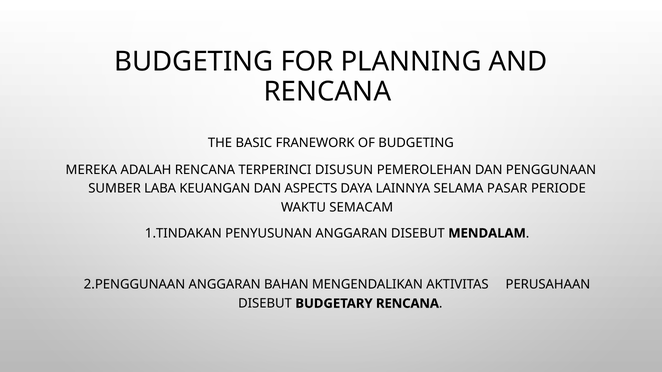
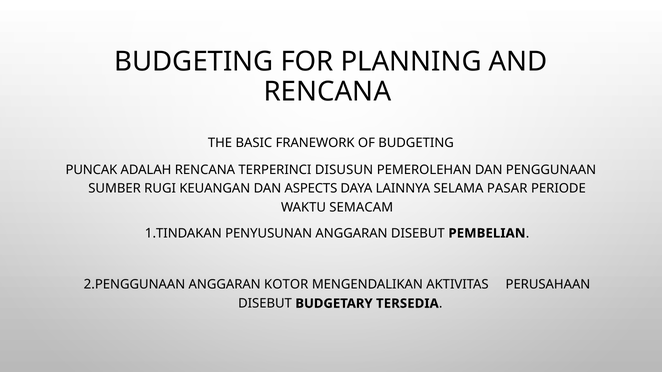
MEREKA: MEREKA -> PUNCAK (91, 170)
LABA: LABA -> RUGI (160, 189)
MENDALAM: MENDALAM -> PEMBELIAN (487, 233)
BAHAN: BAHAN -> KOTOR (286, 285)
BUDGETARY RENCANA: RENCANA -> TERSEDIA (407, 304)
